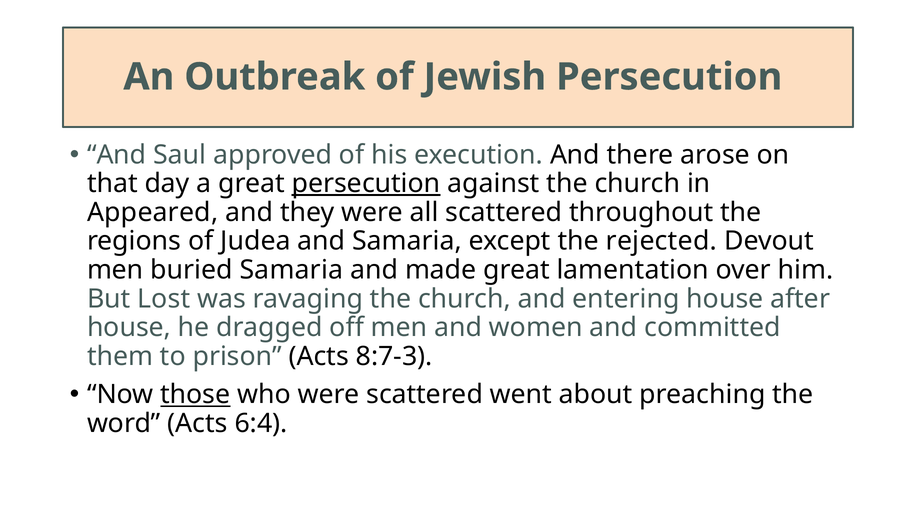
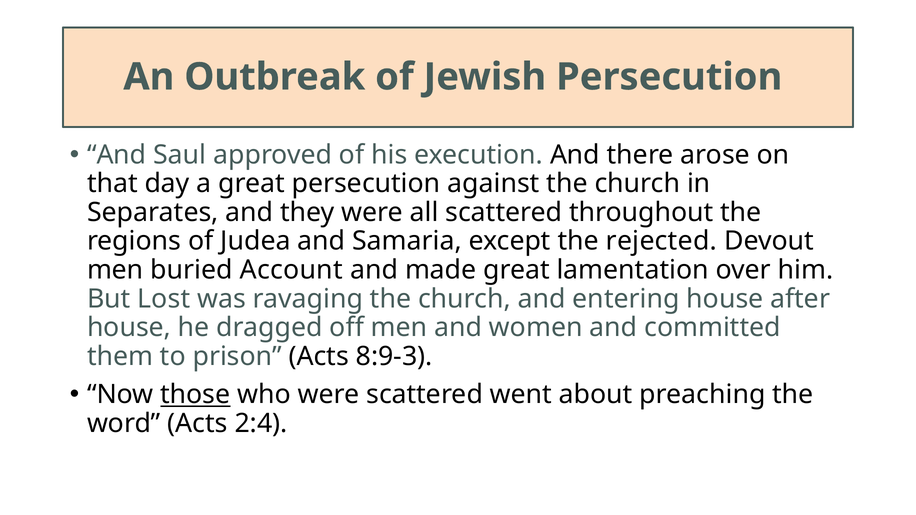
persecution underline: present -> none (366, 184)
Appeared: Appeared -> Separates (153, 212)
buried Samaria: Samaria -> Account (291, 270)
8:7-3: 8:7-3 -> 8:9-3 (394, 356)
6:4: 6:4 -> 2:4 (261, 424)
